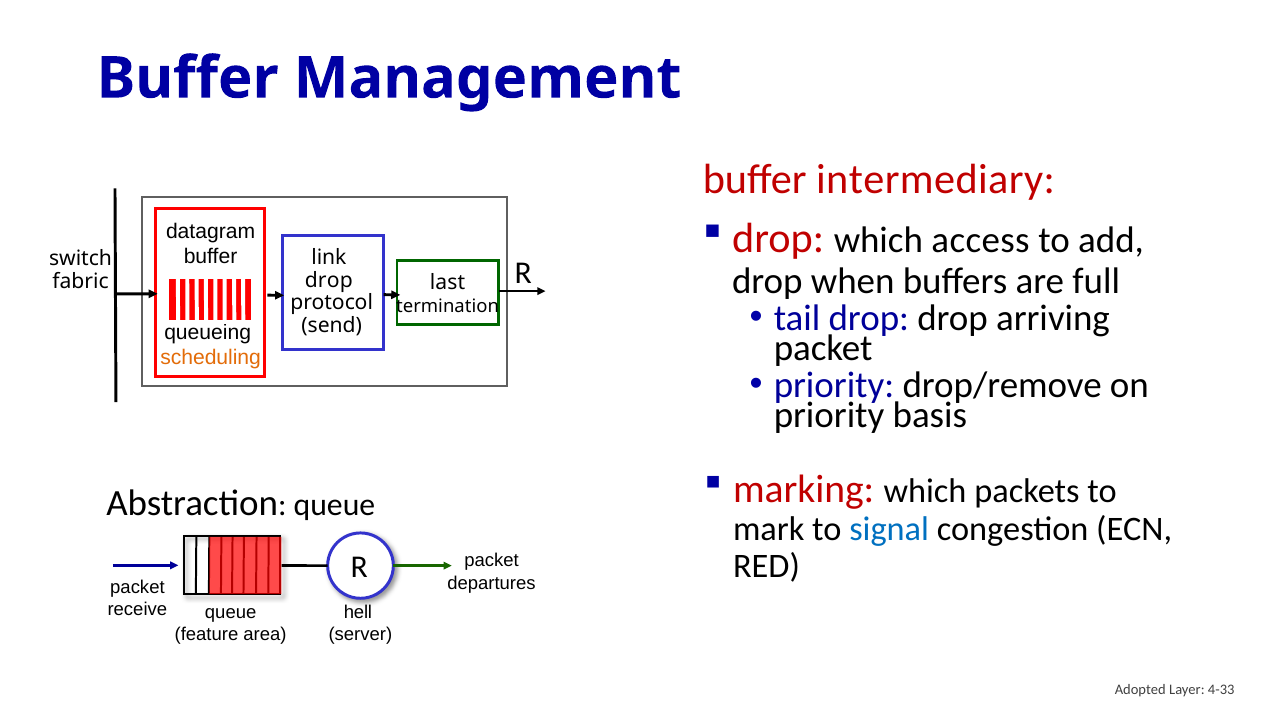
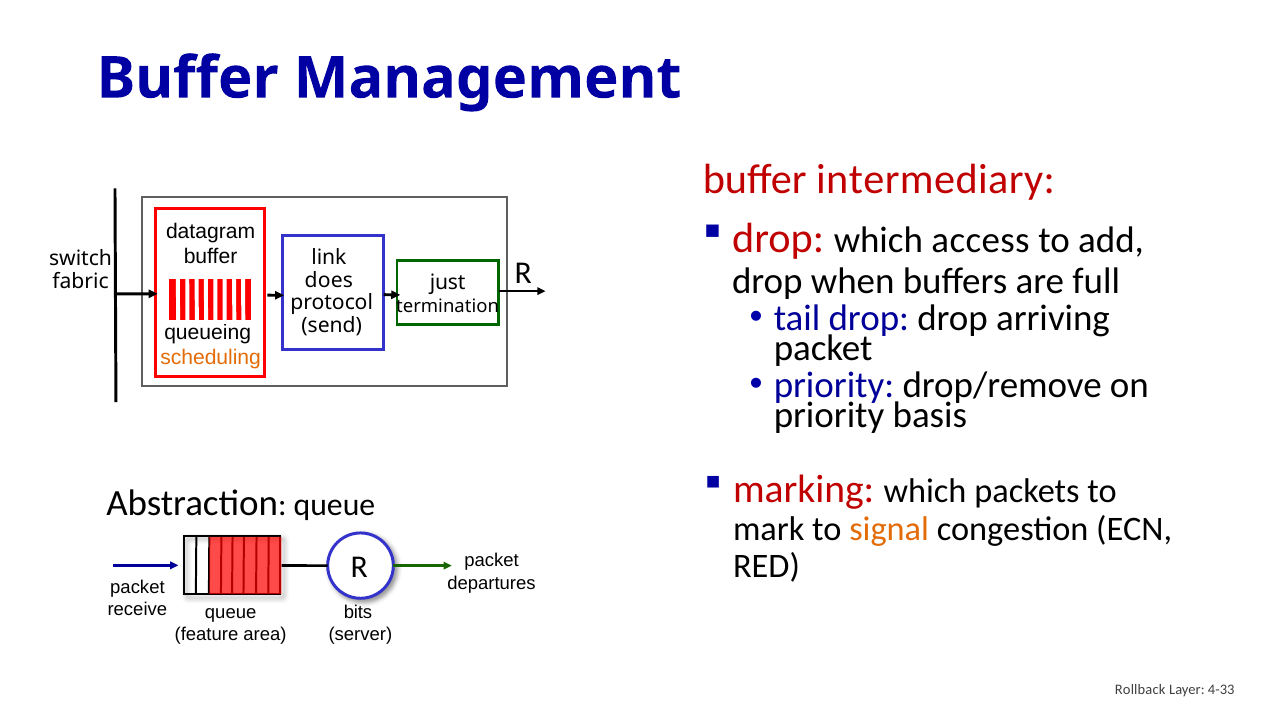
drop: drop -> does (329, 280)
last: last -> just (448, 283)
signal colour: blue -> orange (889, 529)
hell: hell -> bits (358, 613)
Adopted: Adopted -> Rollback (1140, 690)
